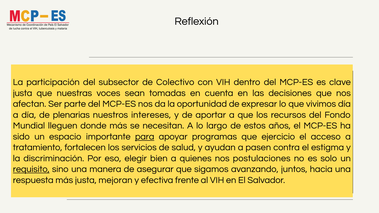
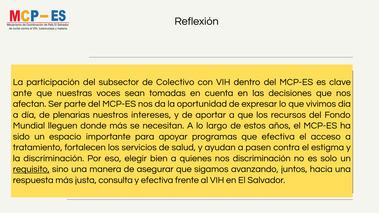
justa: justa -> ante (22, 93)
para underline: present -> none (145, 137)
que ejercicio: ejercicio -> efectiva (278, 137)
nos postulaciones: postulaciones -> discriminación (262, 158)
mejoran: mejoran -> consulta (116, 180)
